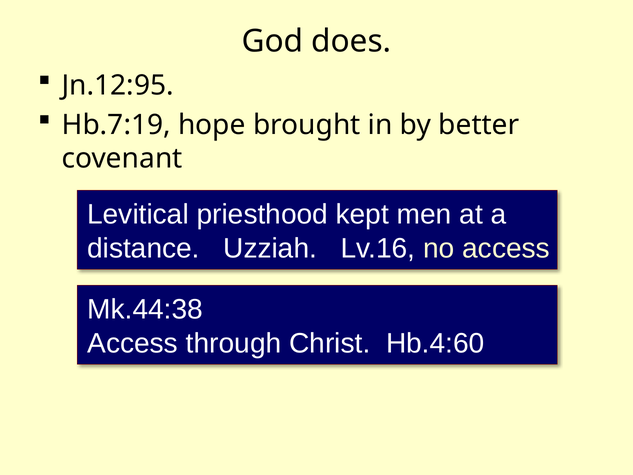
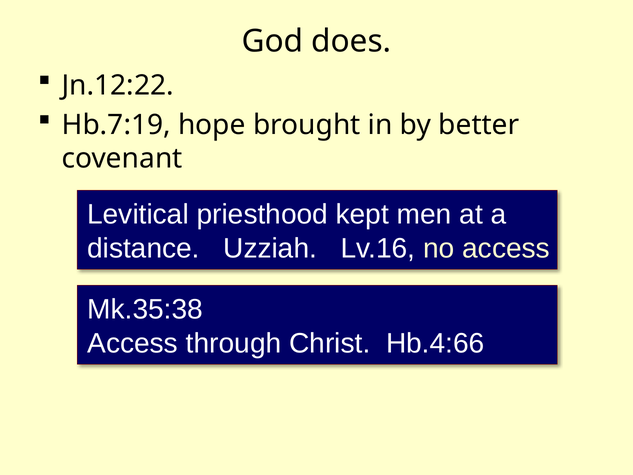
Jn.12:95: Jn.12:95 -> Jn.12:22 (118, 85)
Mk.44:38: Mk.44:38 -> Mk.35:38 (145, 309)
Hb.4:60: Hb.4:60 -> Hb.4:66 (435, 343)
